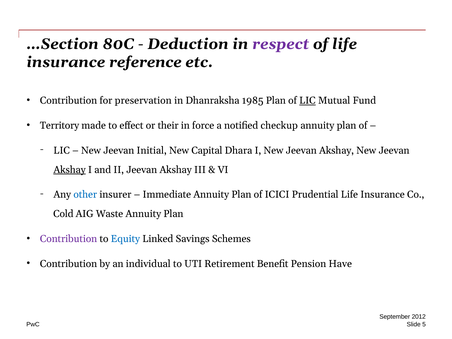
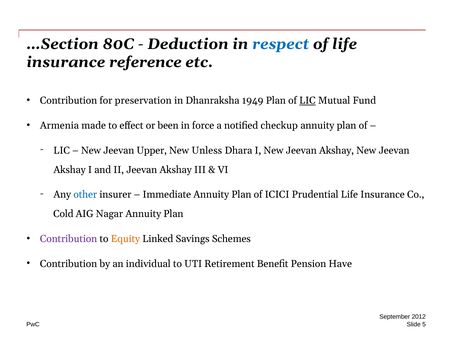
respect colour: purple -> blue (281, 44)
1985: 1985 -> 1949 (253, 101)
Territory: Territory -> Armenia (59, 126)
their: their -> been (168, 126)
Initial: Initial -> Upper (152, 150)
Capital: Capital -> Unless (207, 150)
Akshay underline: present -> none (70, 170)
Waste: Waste -> Nagar (109, 214)
Equity colour: blue -> orange (125, 239)
